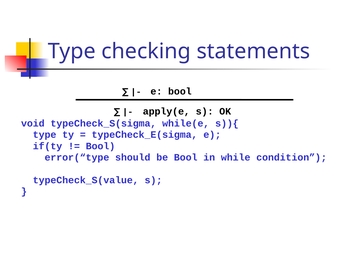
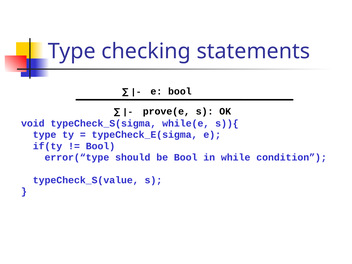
apply(e: apply(e -> prove(e (166, 112)
